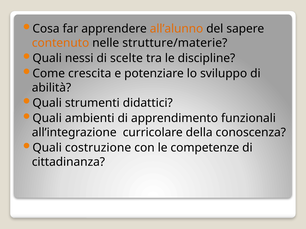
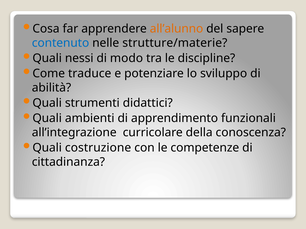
contenuto colour: orange -> blue (61, 43)
scelte: scelte -> modo (127, 58)
crescita: crescita -> traduce (90, 74)
